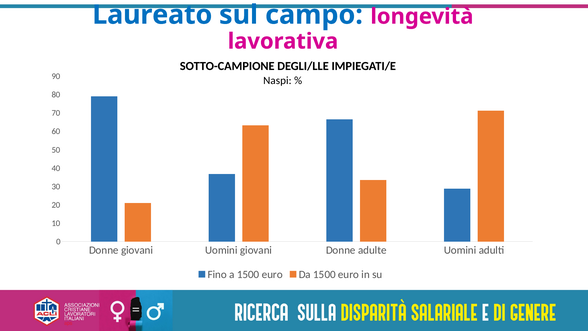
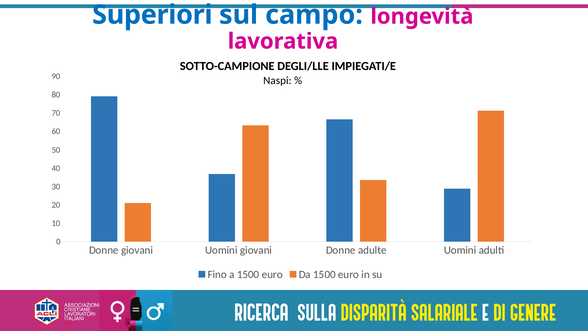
Laureato: Laureato -> Superiori (152, 15)
